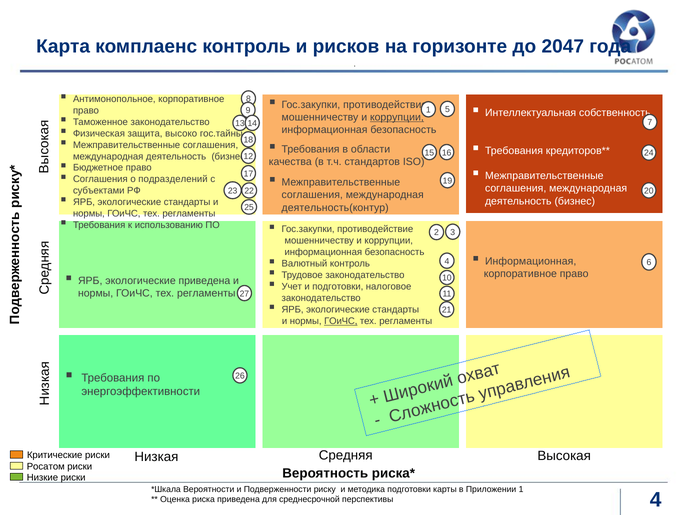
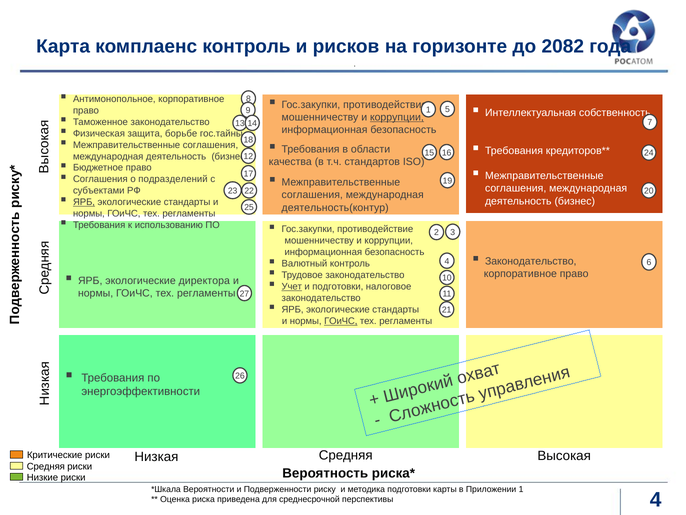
2047: 2047 -> 2082 (563, 46)
высоко: высоко -> борьбе (181, 133)
ЯРБ underline: none -> present (84, 202)
Информационная: Информационная -> Законодательство (531, 261)
экологические приведена: приведена -> директора (204, 281)
Учет underline: none -> present (292, 286)
Росатом: Росатом -> Средняя (46, 466)
